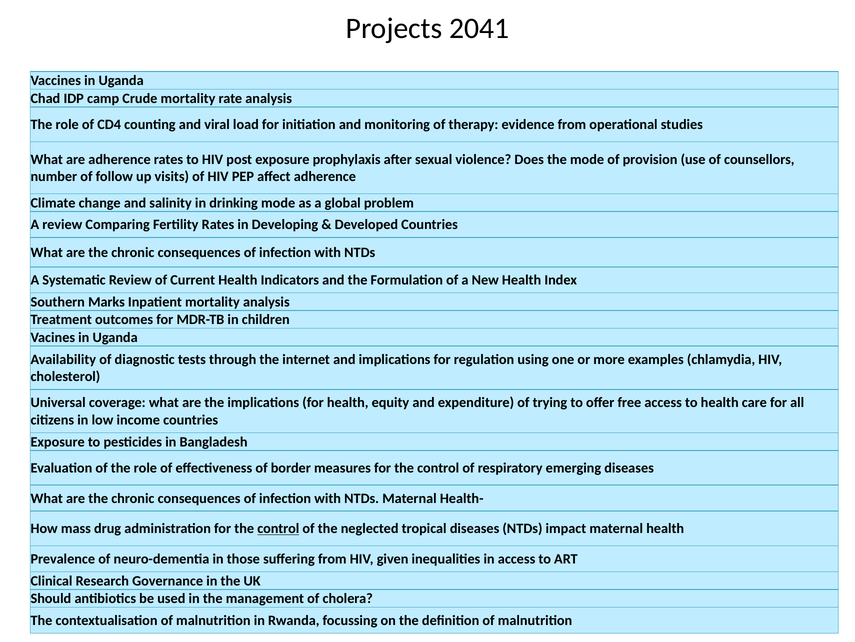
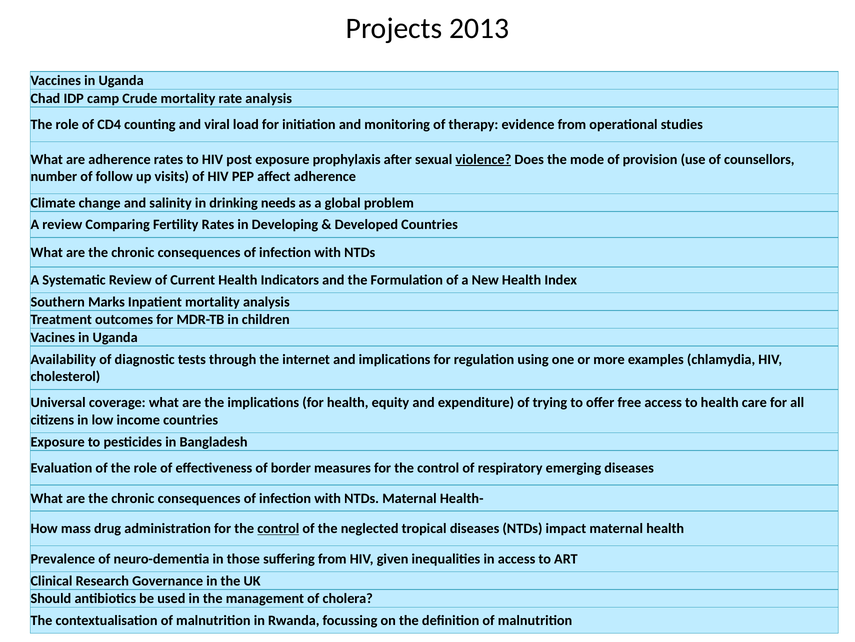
2041: 2041 -> 2013 (479, 28)
violence underline: none -> present (483, 159)
drinking mode: mode -> needs (278, 203)
